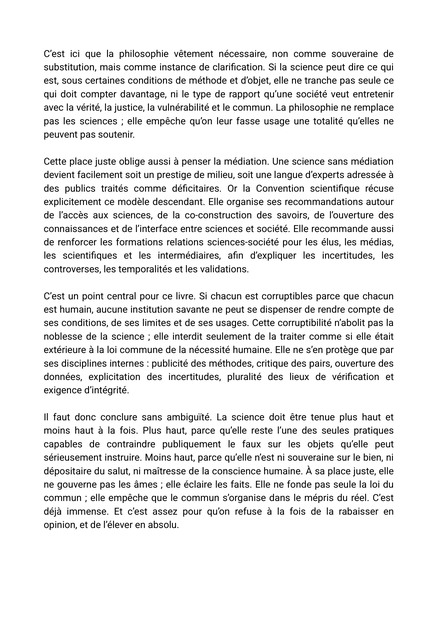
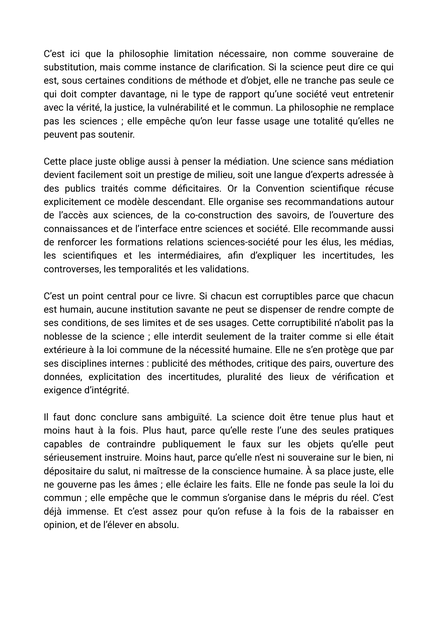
vêtement: vêtement -> limitation (194, 54)
